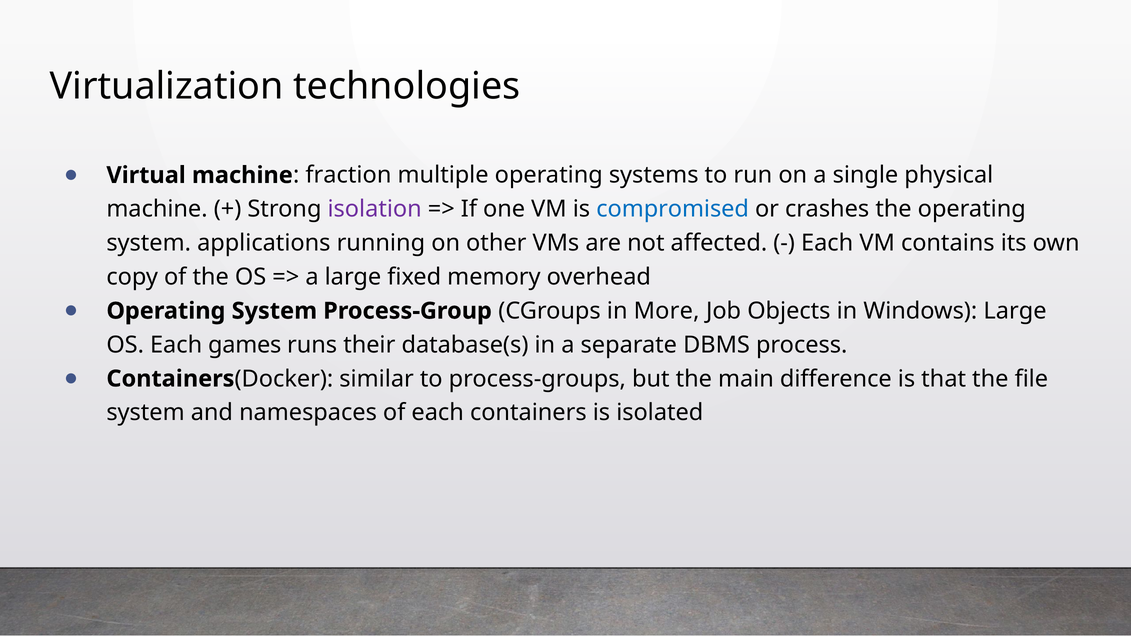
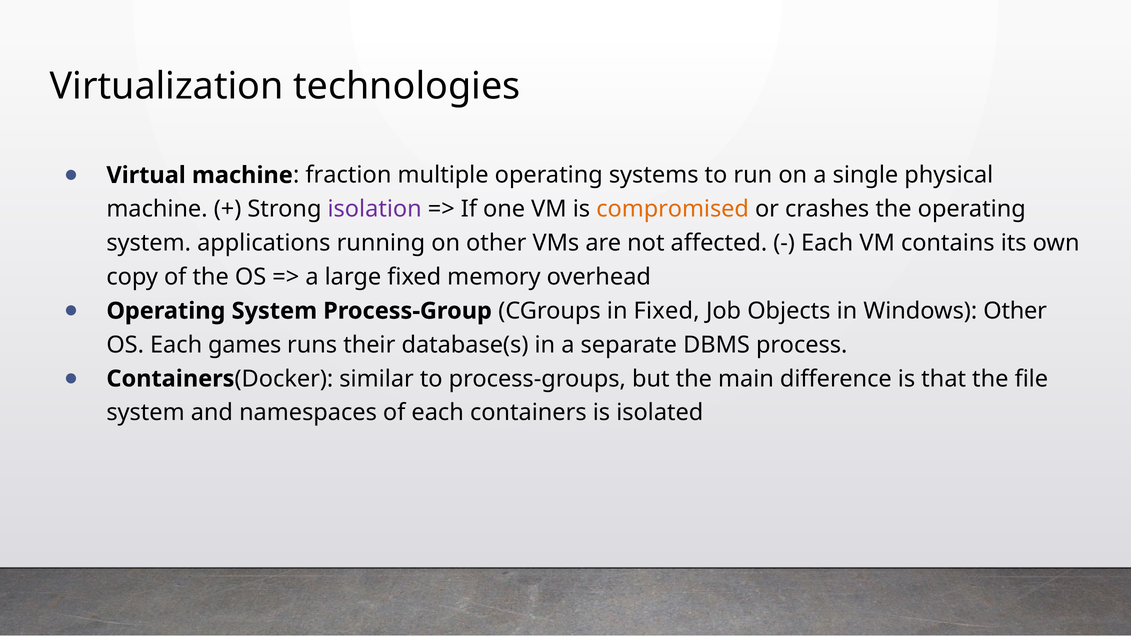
compromised colour: blue -> orange (673, 209)
in More: More -> Fixed (667, 311)
Windows Large: Large -> Other (1015, 311)
